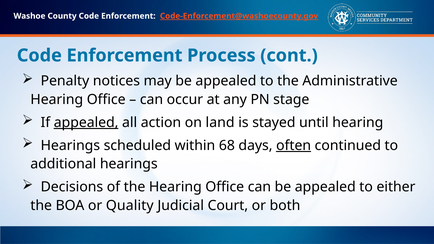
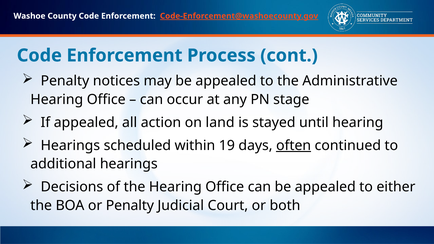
appealed underline: present -> none (86, 123)
68: 68 -> 19 (227, 146)
or Quality: Quality -> Penalty (130, 206)
